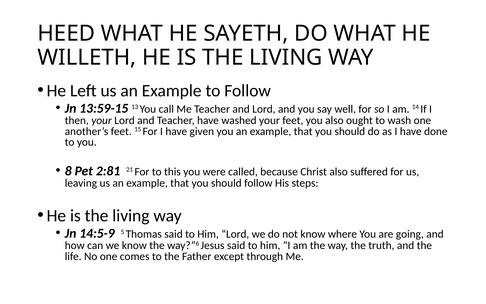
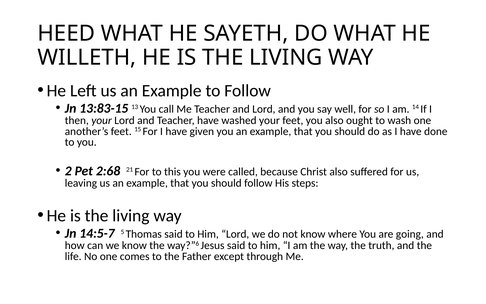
13:59-15: 13:59-15 -> 13:83-15 (104, 108)
8: 8 -> 2 (68, 171)
2:81: 2:81 -> 2:68 (108, 171)
14:5-9: 14:5-9 -> 14:5-7 (97, 233)
